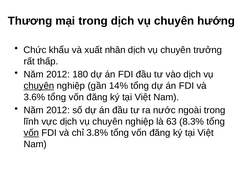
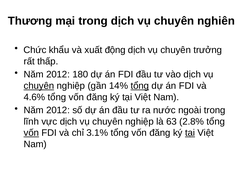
hướng: hướng -> nghiên (216, 21)
nhân: nhân -> động (115, 50)
tổng underline: none -> present (140, 86)
3.6%: 3.6% -> 4.6% (34, 97)
8.3%: 8.3% -> 2.8% (192, 122)
3.8%: 3.8% -> 3.1% (97, 133)
tại underline: none -> present (190, 133)
